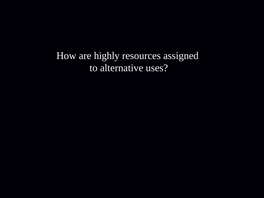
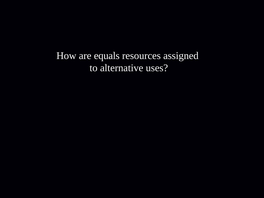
highly: highly -> equals (107, 56)
